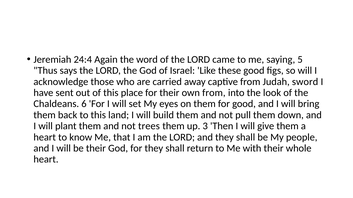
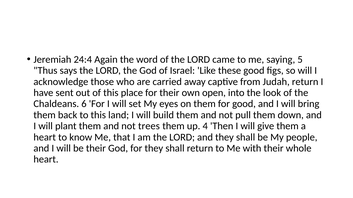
Judah sword: sword -> return (305, 82)
own from: from -> open (214, 93)
3: 3 -> 4 (205, 126)
